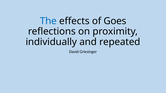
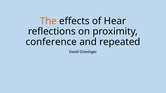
The colour: blue -> orange (48, 21)
Goes: Goes -> Hear (115, 21)
individually: individually -> conference (51, 42)
